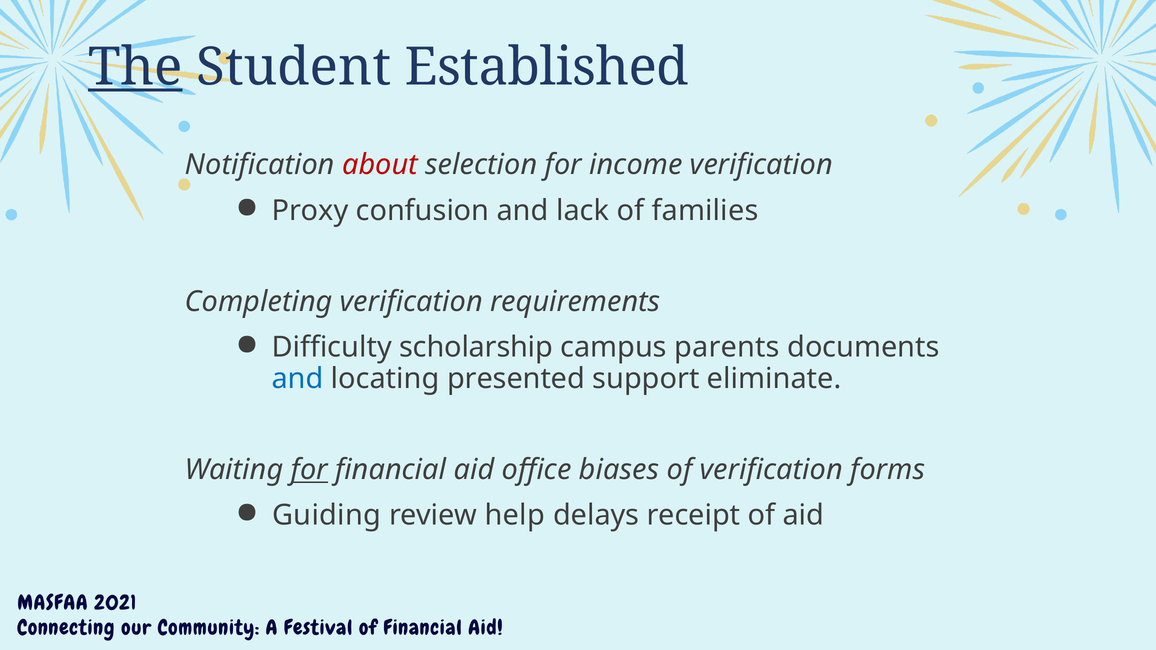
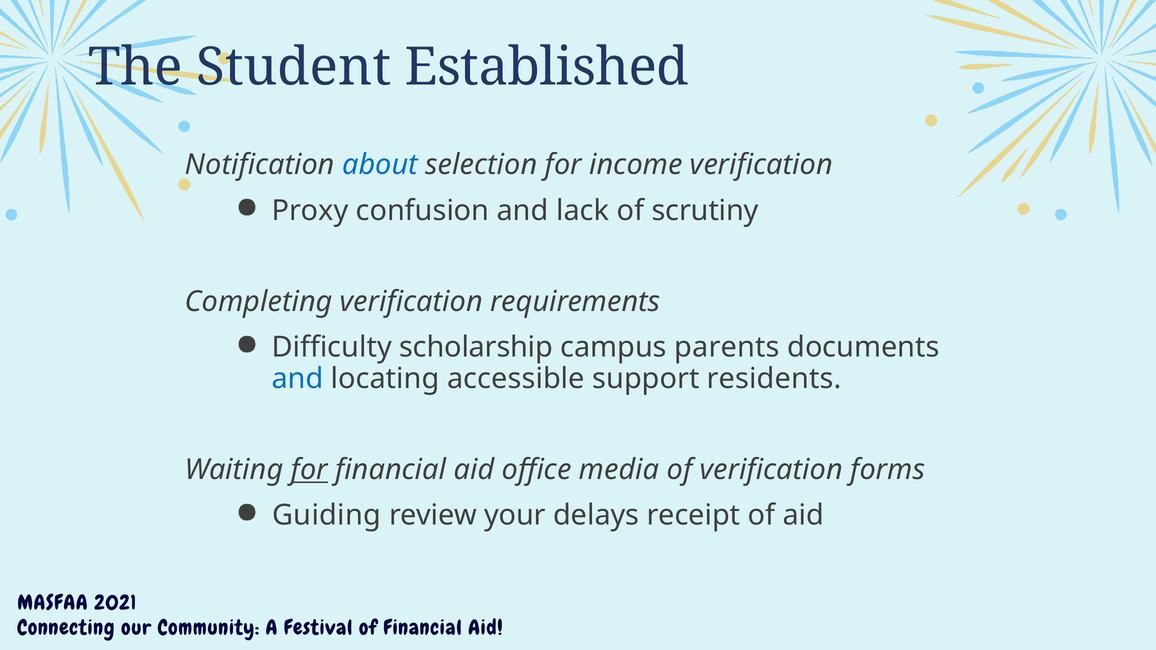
The underline: present -> none (135, 67)
about colour: red -> blue (380, 165)
families: families -> scrutiny (705, 211)
presented: presented -> accessible (516, 379)
eliminate: eliminate -> residents (774, 379)
biases: biases -> media (619, 470)
help: help -> your (515, 516)
